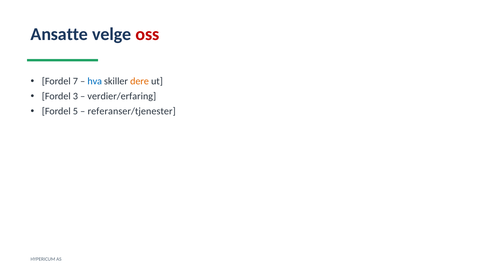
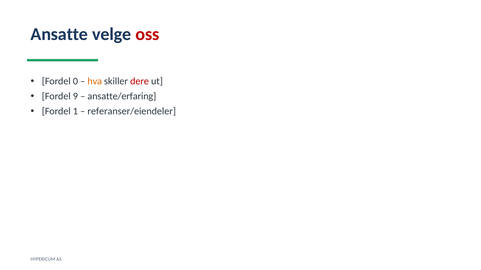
7: 7 -> 0 (75, 81)
hva colour: blue -> orange (95, 81)
dere colour: orange -> red (140, 81)
3: 3 -> 9 (75, 97)
verdier/erfaring: verdier/erfaring -> ansatte/erfaring (122, 97)
5: 5 -> 1 (75, 112)
referanser/tjenester: referanser/tjenester -> referanser/eiendeler (132, 112)
